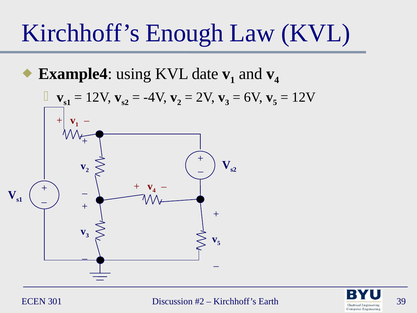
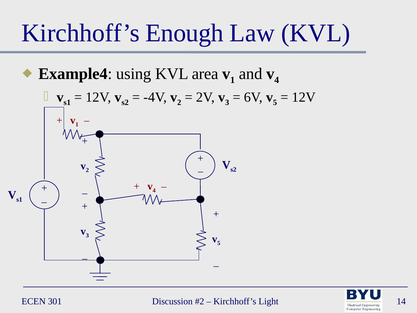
date: date -> area (205, 74)
Earth: Earth -> Light (269, 301)
39: 39 -> 14 (401, 301)
